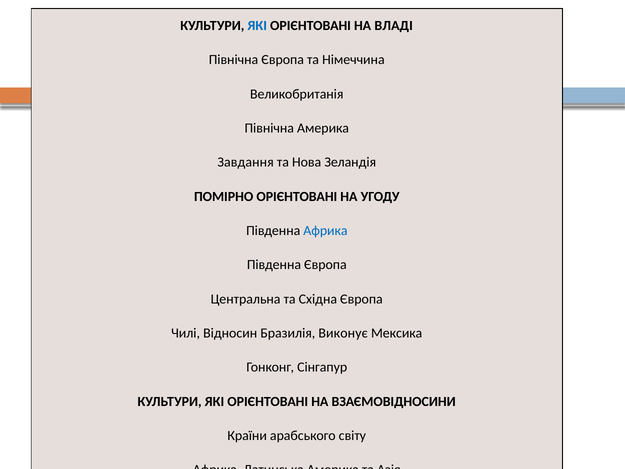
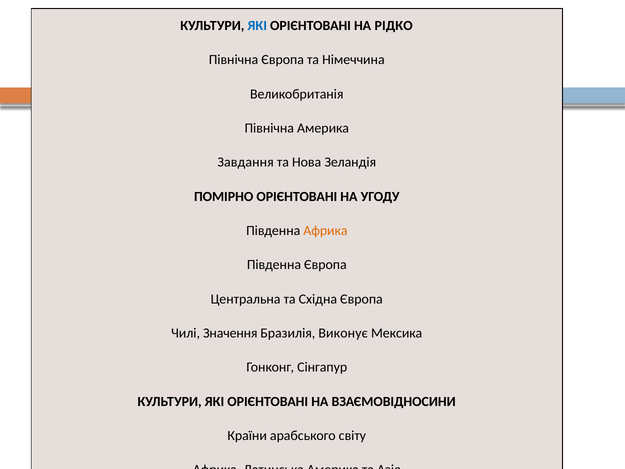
ВЛАДІ: ВЛАДІ -> РІДКО (394, 26)
Африка colour: blue -> orange (325, 231)
Відносин: Відносин -> Значення (230, 333)
